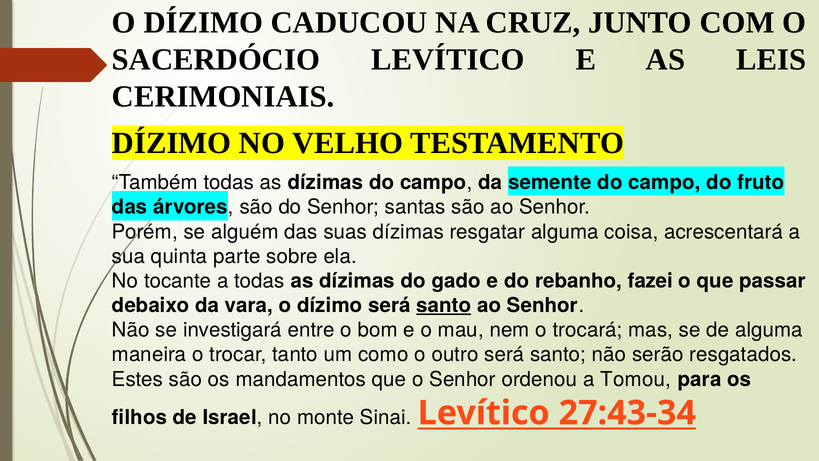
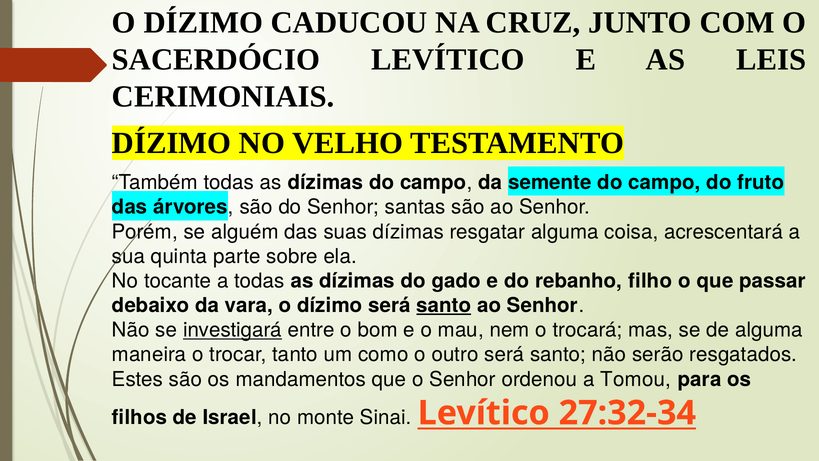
fazei: fazei -> filho (650, 281)
investigará underline: none -> present (232, 330)
27:43-34: 27:43-34 -> 27:32-34 (627, 413)
